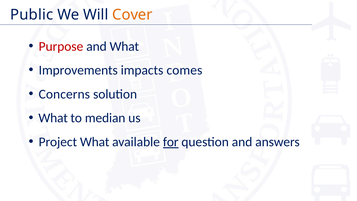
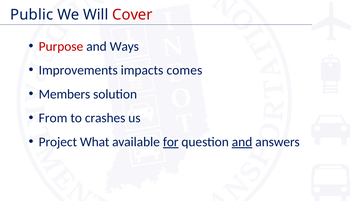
Cover colour: orange -> red (132, 15)
and What: What -> Ways (124, 46)
Concerns: Concerns -> Members (64, 94)
What: What -> From (53, 118)
median: median -> crashes (105, 118)
and underline: none -> present (242, 142)
